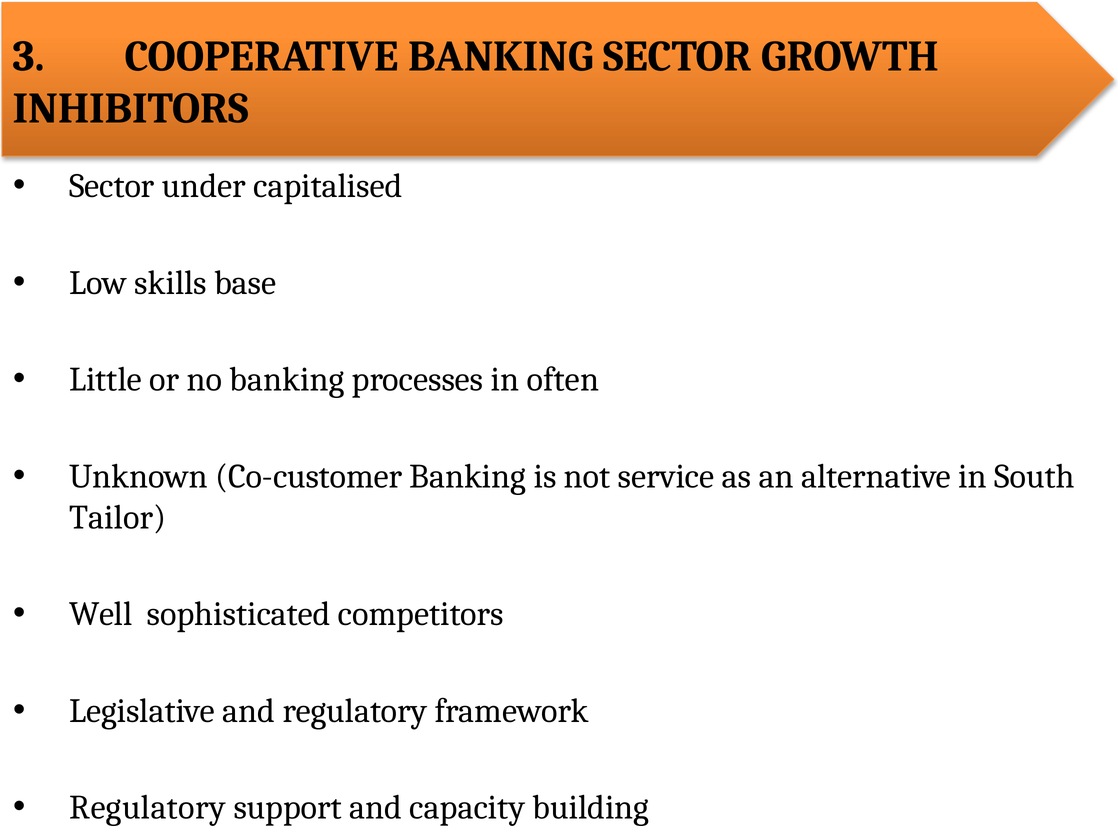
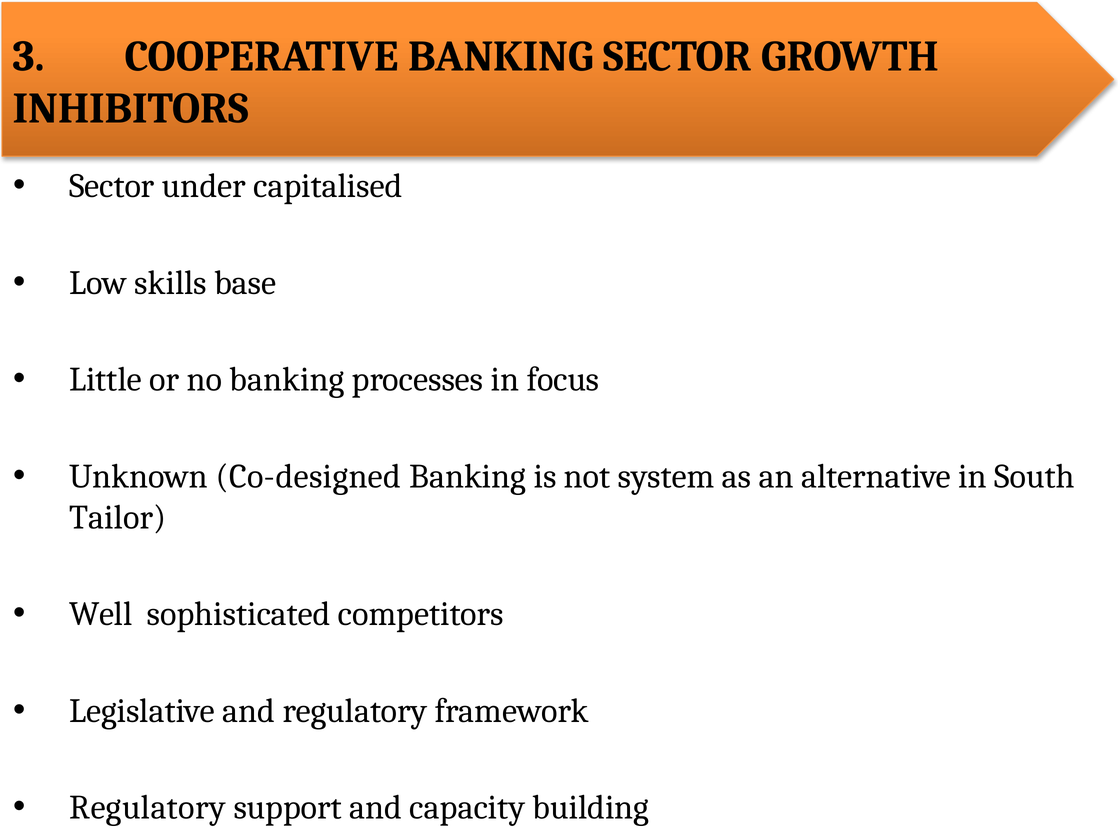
often: often -> focus (563, 380)
Co-customer: Co-customer -> Co-designed (308, 477)
service: service -> system (666, 477)
